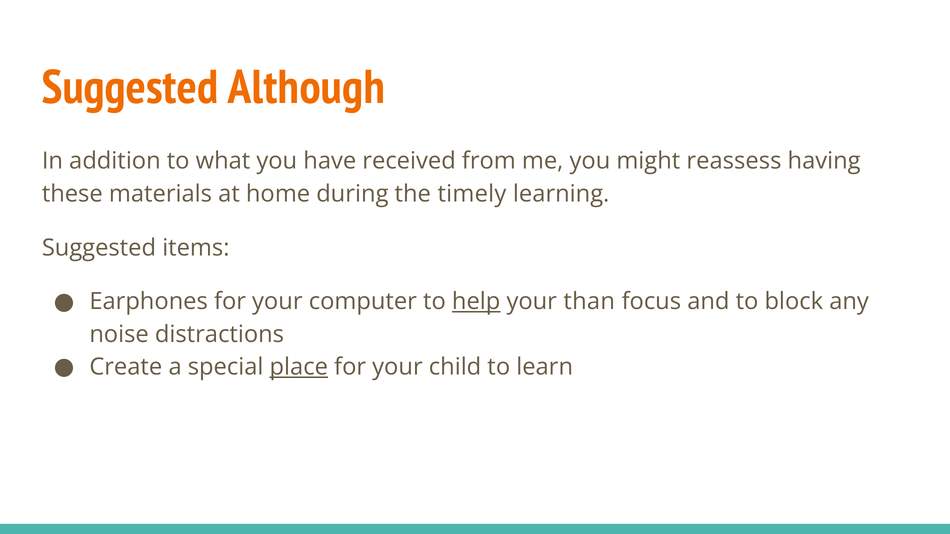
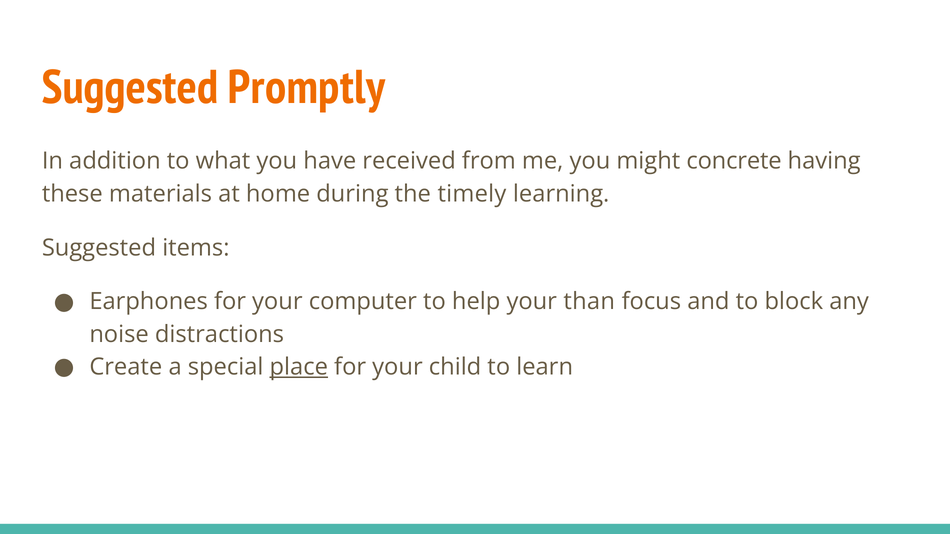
Although: Although -> Promptly (306, 88)
reassess: reassess -> concrete (734, 161)
help underline: present -> none (476, 302)
